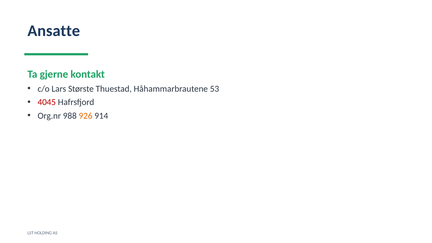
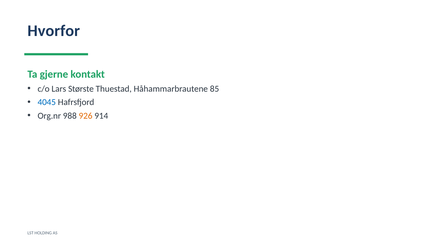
Ansatte: Ansatte -> Hvorfor (54, 31)
53: 53 -> 85 (214, 89)
4045 colour: red -> blue (47, 102)
